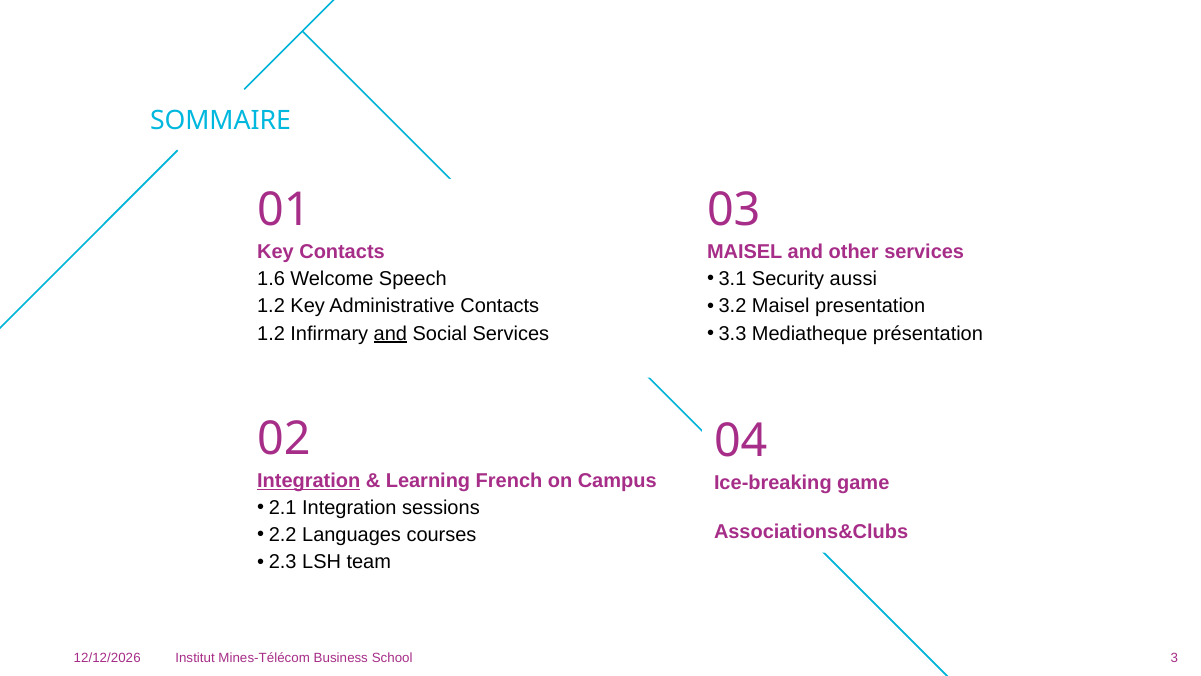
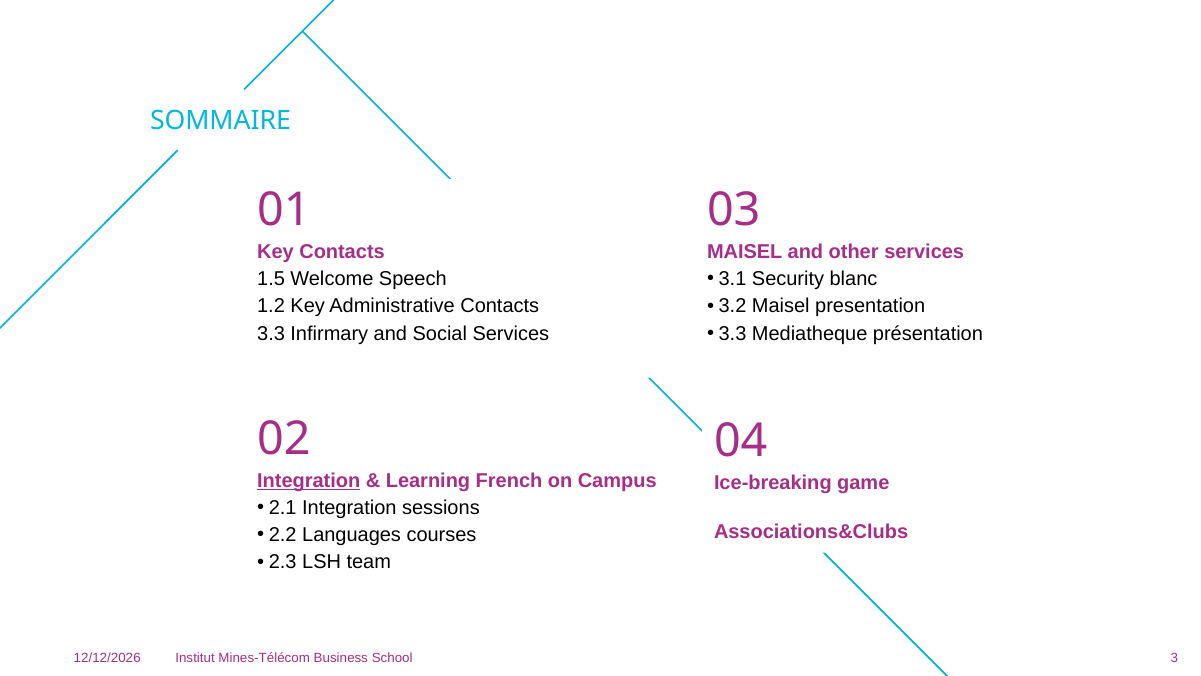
aussi: aussi -> blanc (854, 279)
1.6: 1.6 -> 1.5 (271, 279)
1.2: 1.2 -> 3.3 (271, 333)
and underline: present -> none (390, 333)
